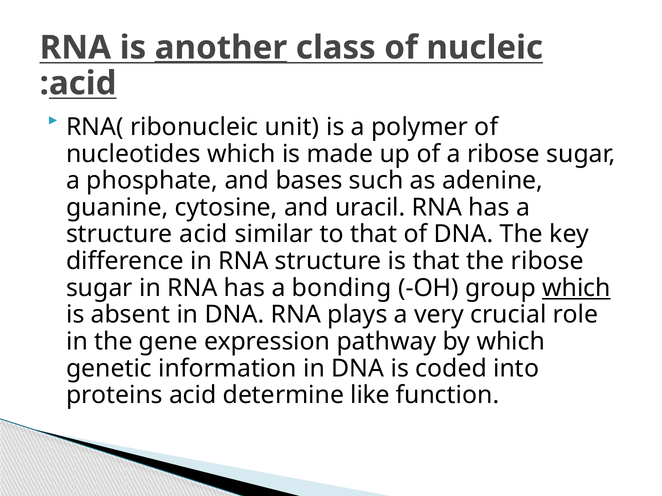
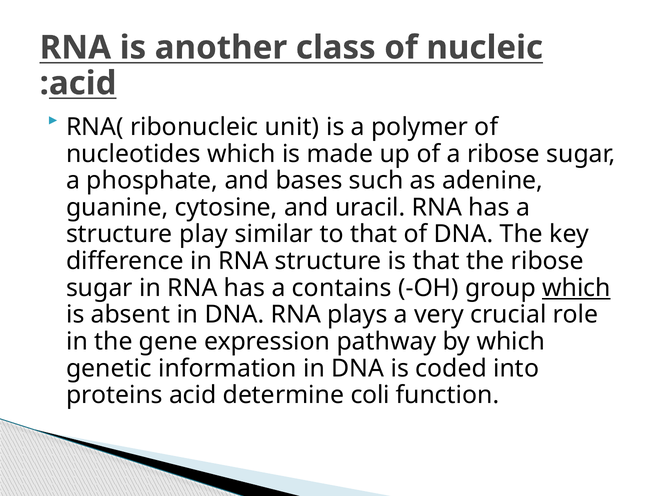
another underline: present -> none (221, 48)
structure acid: acid -> play (204, 235)
bonding: bonding -> contains (342, 288)
like: like -> coli (370, 396)
